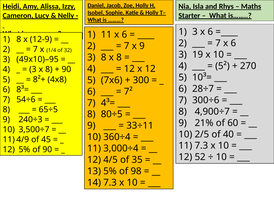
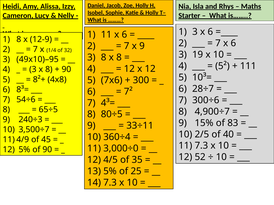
270: 270 -> 111 (248, 66)
21%: 21% -> 15% (204, 123)
60: 60 -> 83 (233, 123)
3,000÷4: 3,000÷4 -> 3,000÷0 (121, 149)
98: 98 -> 25 (136, 172)
